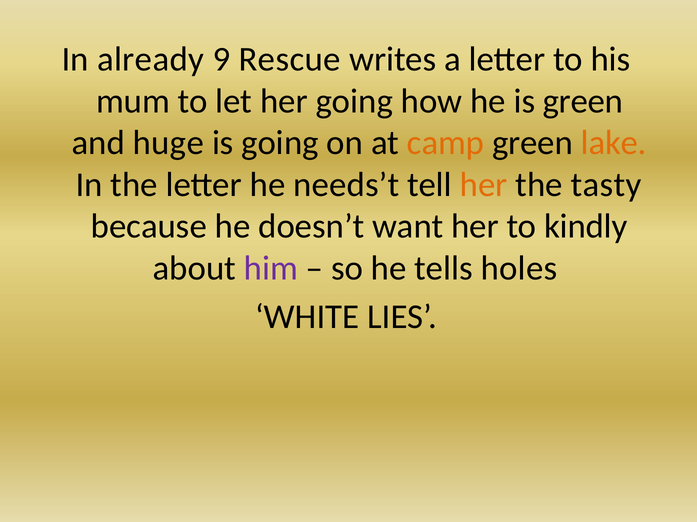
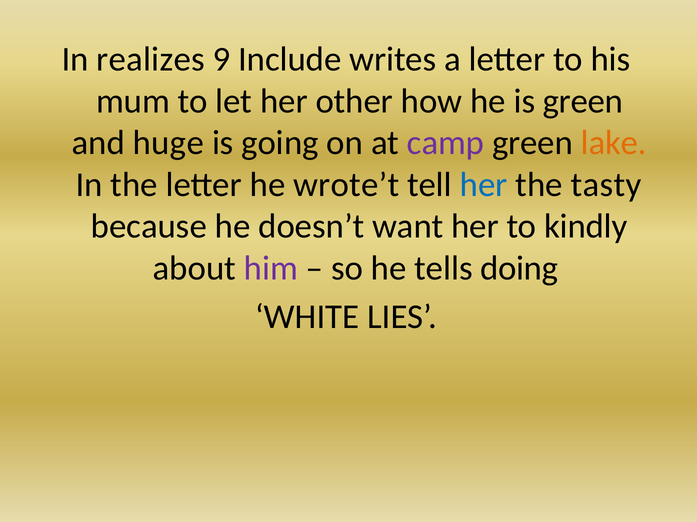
already: already -> realizes (151, 60)
Rescue: Rescue -> Include (290, 60)
her going: going -> other (354, 101)
camp colour: orange -> purple (446, 143)
needs’t: needs’t -> wrote’t (346, 185)
her colour: orange -> blue (484, 185)
holes: holes -> doing (519, 269)
